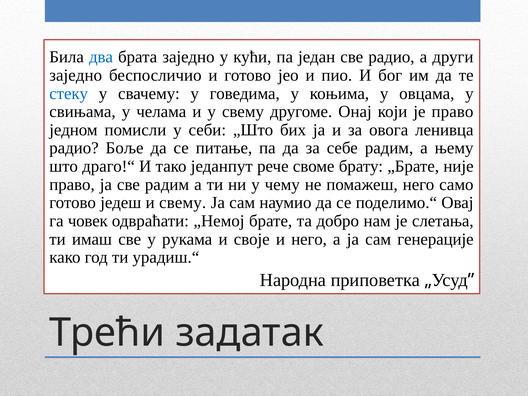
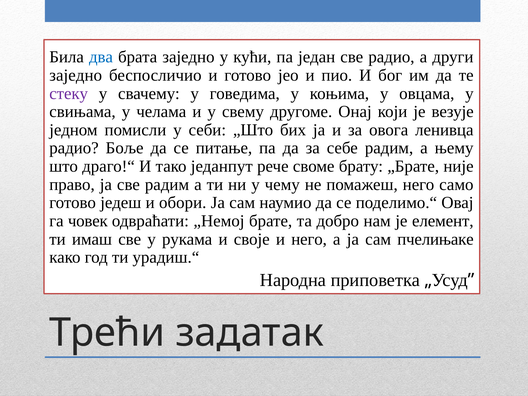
стеку colour: blue -> purple (69, 93)
је право: право -> везује (453, 112)
и свему: свему -> обори (183, 203)
слетања: слетања -> елемент (443, 221)
генерације: генерације -> пчелињаке (435, 239)
